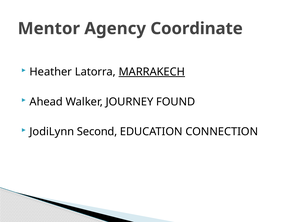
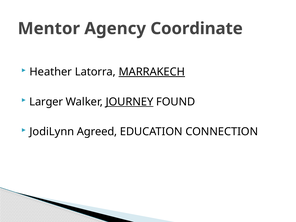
Ahead: Ahead -> Larger (46, 102)
JOURNEY underline: none -> present (129, 102)
Second: Second -> Agreed (97, 132)
